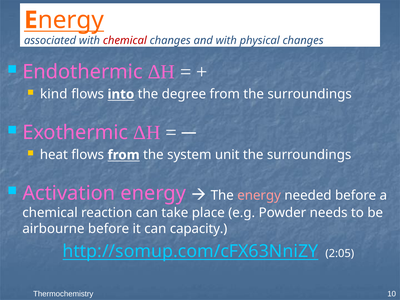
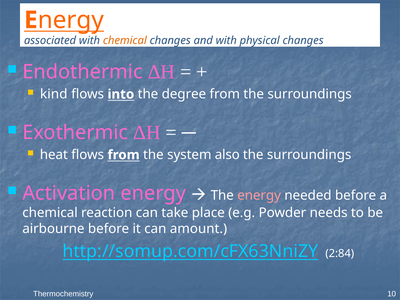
chemical colour: red -> orange (125, 40)
unit: unit -> also (227, 155)
capacity: capacity -> amount (198, 229)
2:05: 2:05 -> 2:84 (340, 254)
